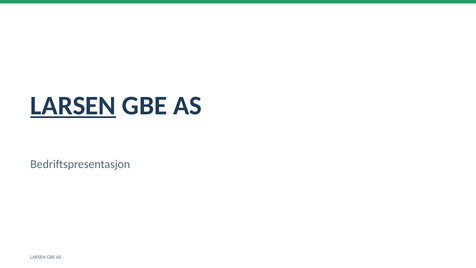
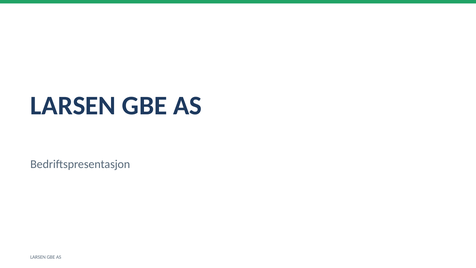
LARSEN underline: present -> none (73, 106)
